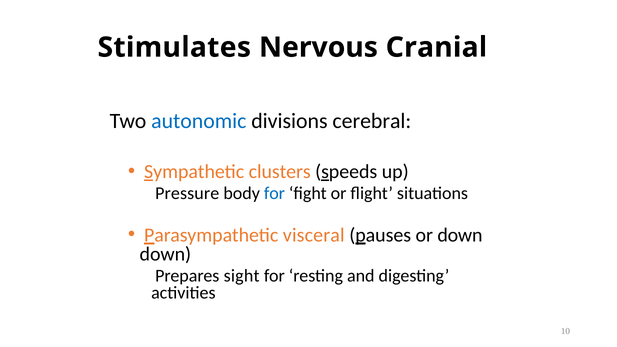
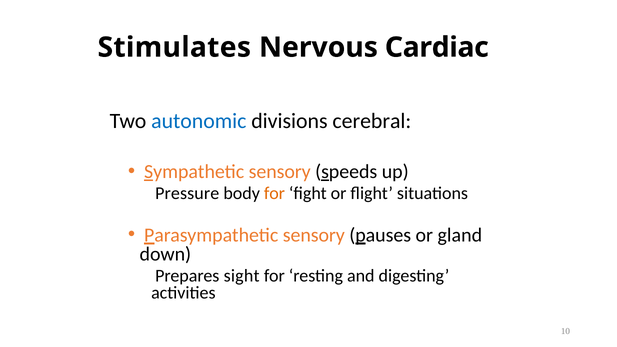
Cranial: Cranial -> Cardiac (437, 47)
Sympathetic clusters: clusters -> sensory (280, 172)
for colour: blue -> orange (274, 193)
Parasympathetic visceral: visceral -> sensory (314, 235)
or down: down -> gland (460, 235)
